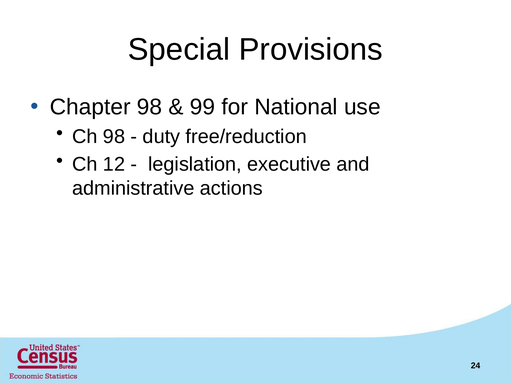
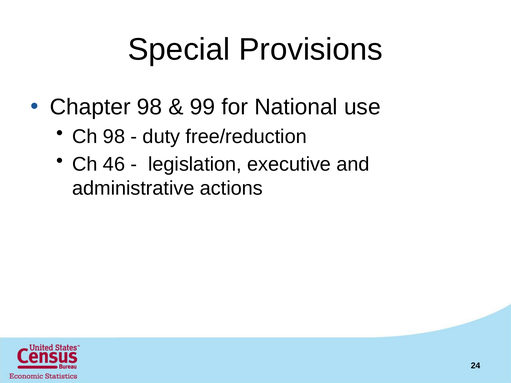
12: 12 -> 46 (114, 164)
